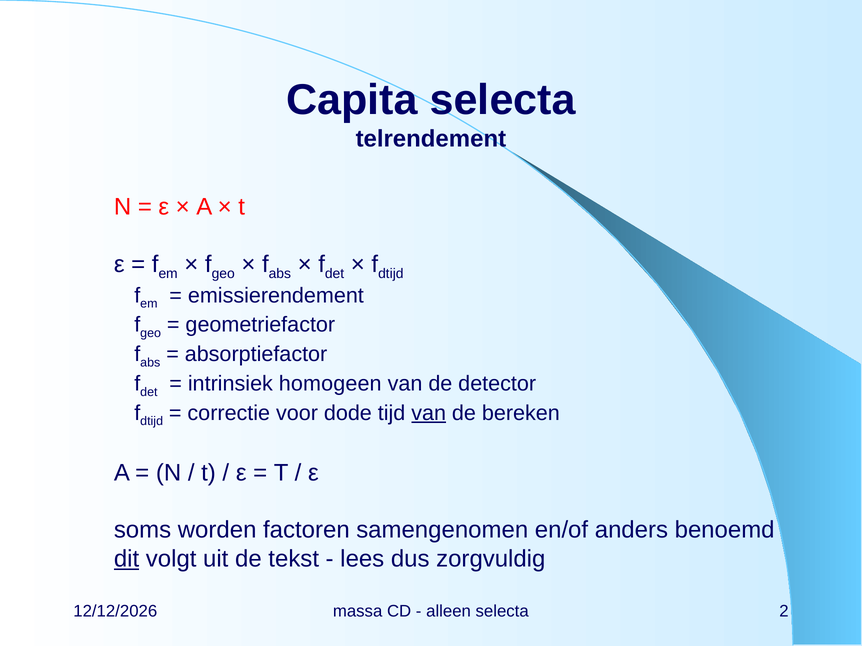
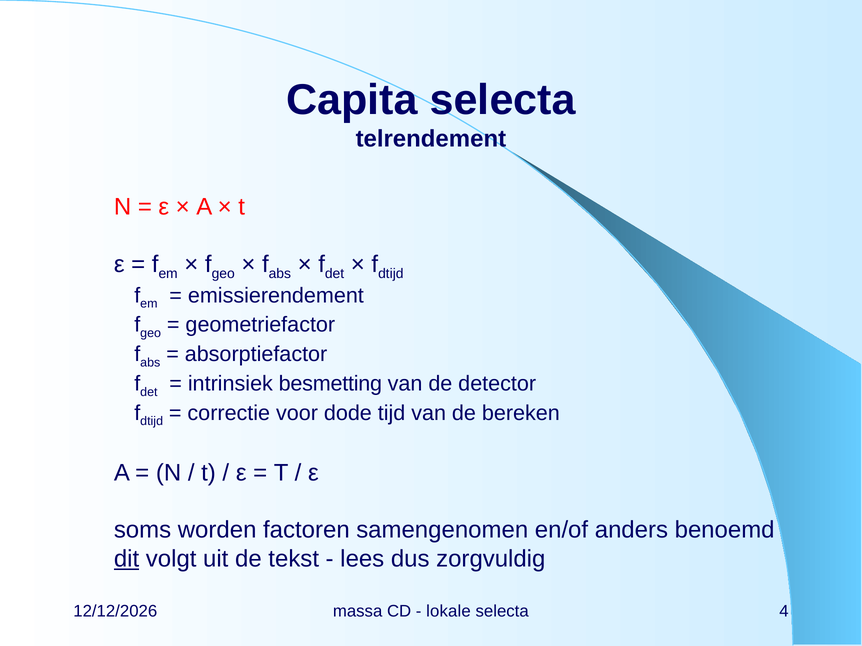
homogeen: homogeen -> besmetting (330, 384)
van underline: present -> none (429, 413)
alleen: alleen -> lokale (448, 612)
2: 2 -> 4 (784, 612)
